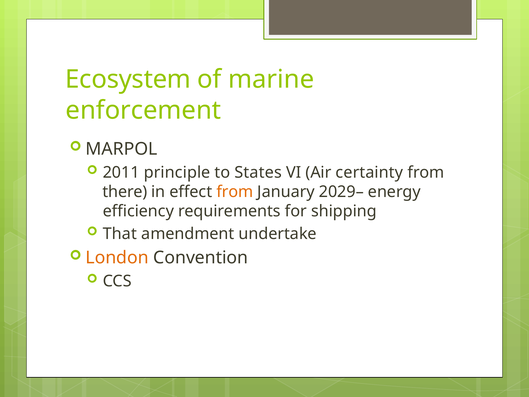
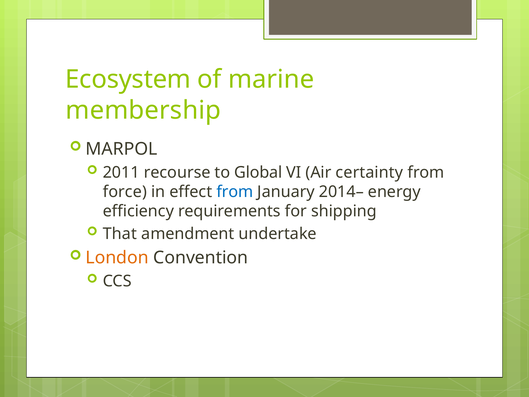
enforcement: enforcement -> membership (143, 110)
principle: principle -> recourse (177, 172)
States: States -> Global (258, 172)
there: there -> force (125, 192)
from colour: orange -> blue (235, 192)
2029–: 2029– -> 2014– (341, 192)
